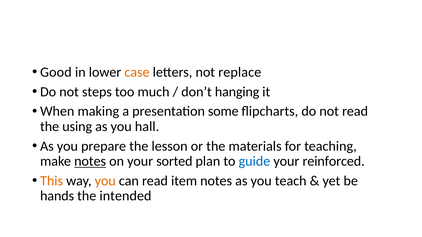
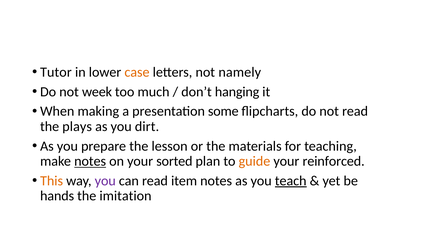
Good: Good -> Tutor (56, 72)
replace: replace -> namely (240, 72)
steps: steps -> week (97, 92)
using: using -> plays (77, 127)
hall: hall -> dirt (147, 127)
guide colour: blue -> orange (254, 161)
you colour: orange -> purple (105, 181)
teach underline: none -> present (291, 181)
intended: intended -> imitation (125, 196)
